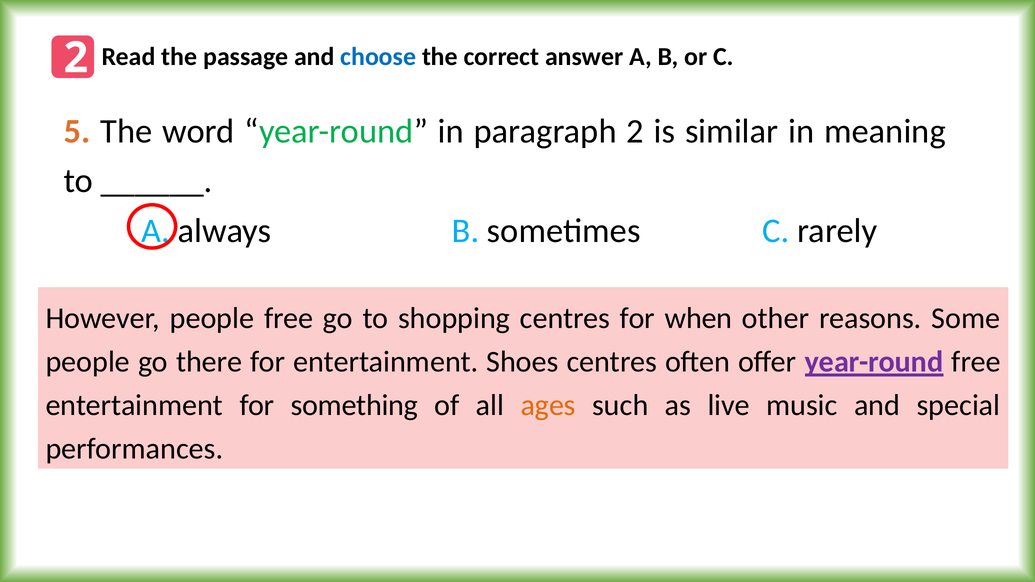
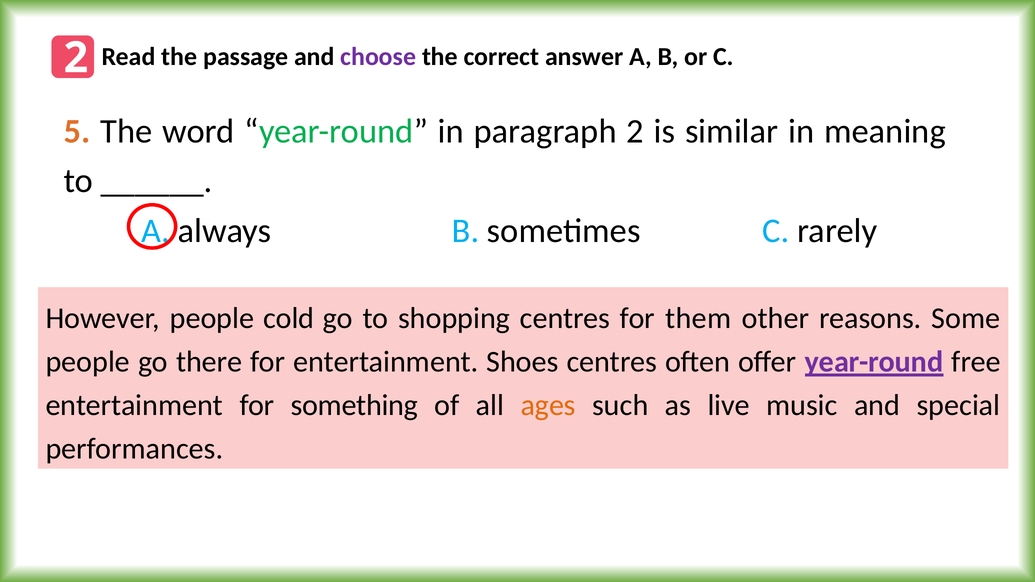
choose colour: blue -> purple (378, 57)
people free: free -> cold (289, 319)
when: when -> them (698, 319)
